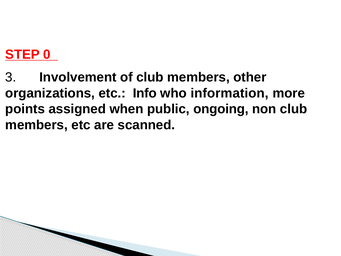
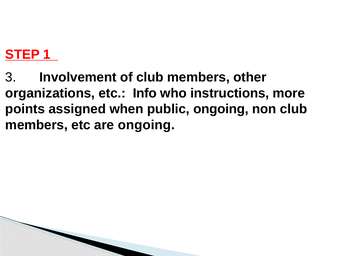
0: 0 -> 1 (47, 54)
information: information -> instructions (230, 93)
are scanned: scanned -> ongoing (146, 125)
